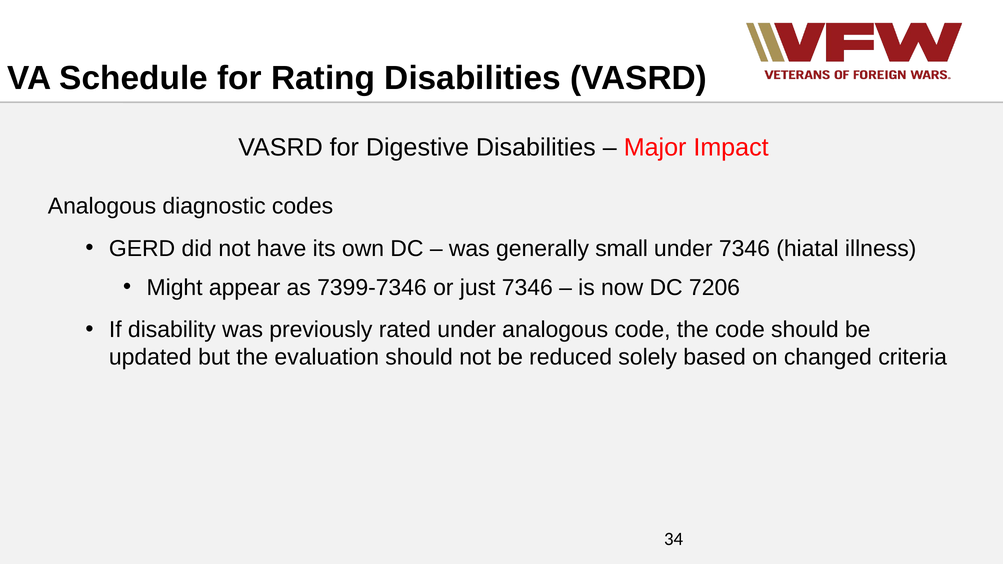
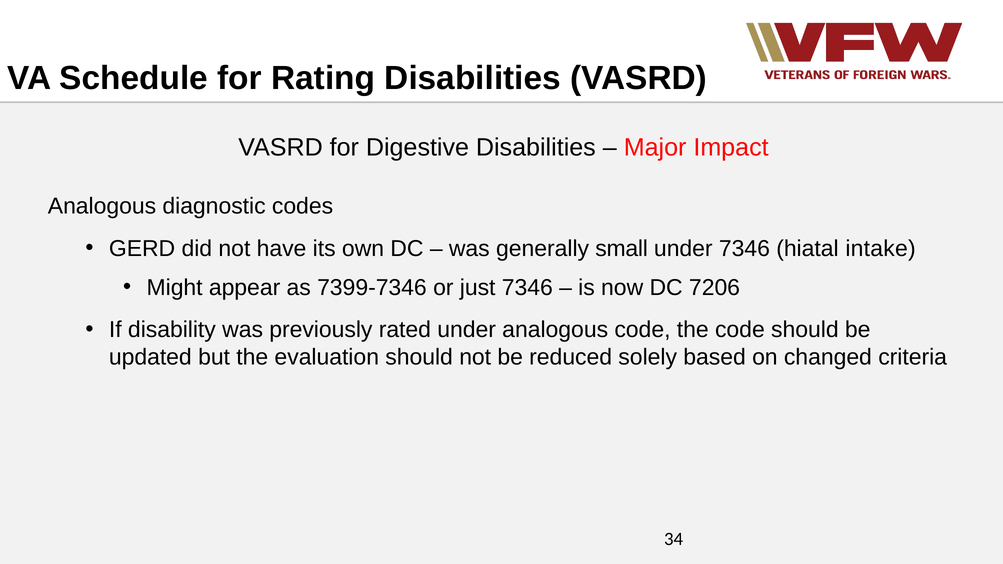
illness: illness -> intake (881, 249)
